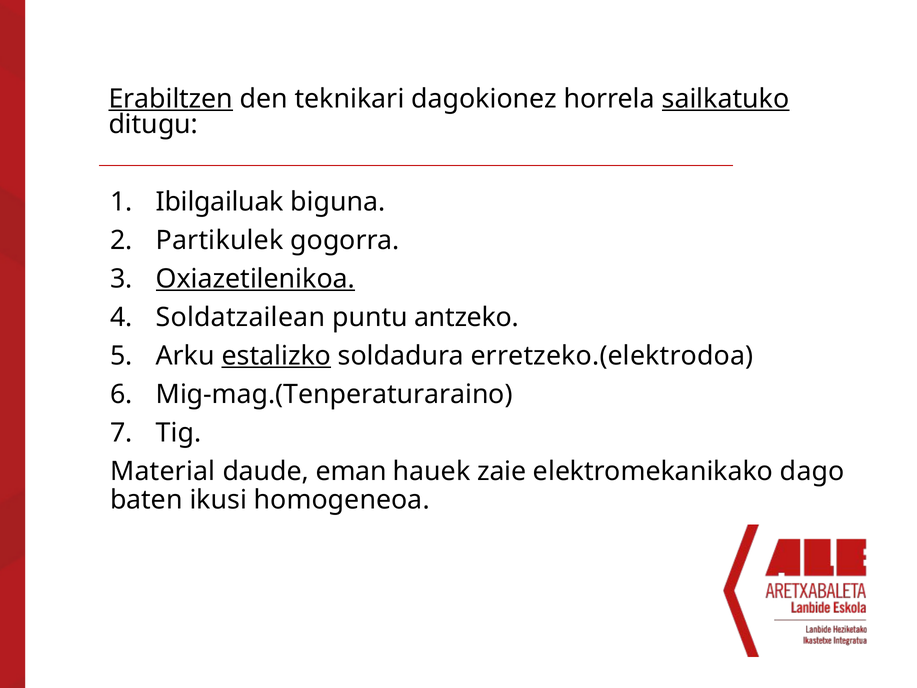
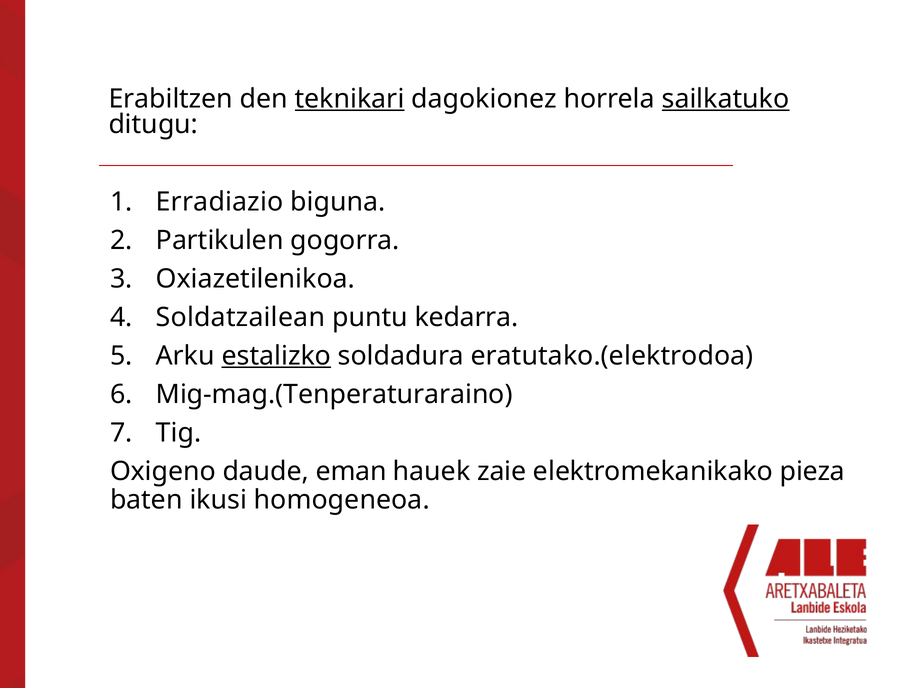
Erabiltzen underline: present -> none (171, 99)
teknikari underline: none -> present (350, 99)
Ibilgailuak: Ibilgailuak -> Erradiazio (220, 202)
Partikulek: Partikulek -> Partikulen (220, 240)
Oxiazetilenikoa underline: present -> none (255, 279)
antzeko: antzeko -> kedarra (466, 317)
erretzeko.(elektrodoa: erretzeko.(elektrodoa -> eratutako.(elektrodoa (612, 356)
Material: Material -> Oxigeno (163, 471)
dago: dago -> pieza (812, 471)
